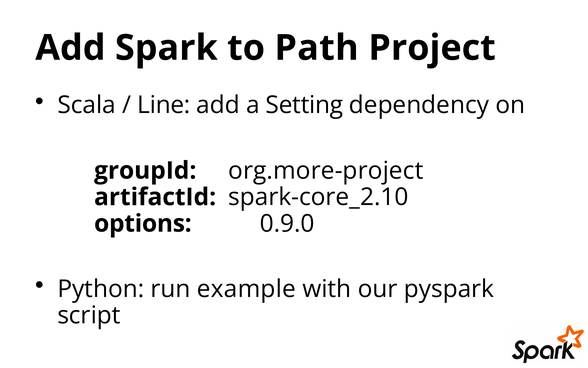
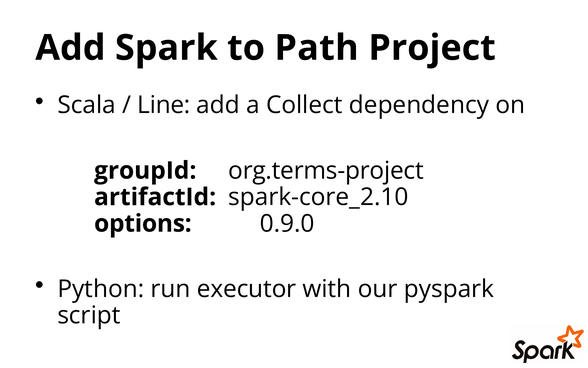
Setting: Setting -> Collect (304, 105)
org.more-project: org.more-project -> org.terms-project (326, 170)
example: example -> executor (247, 289)
